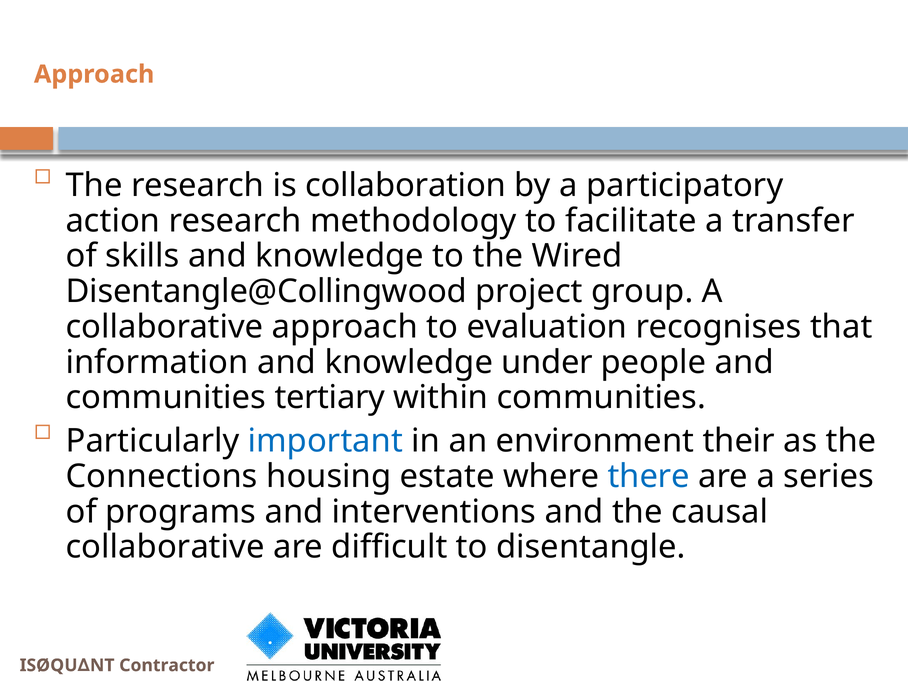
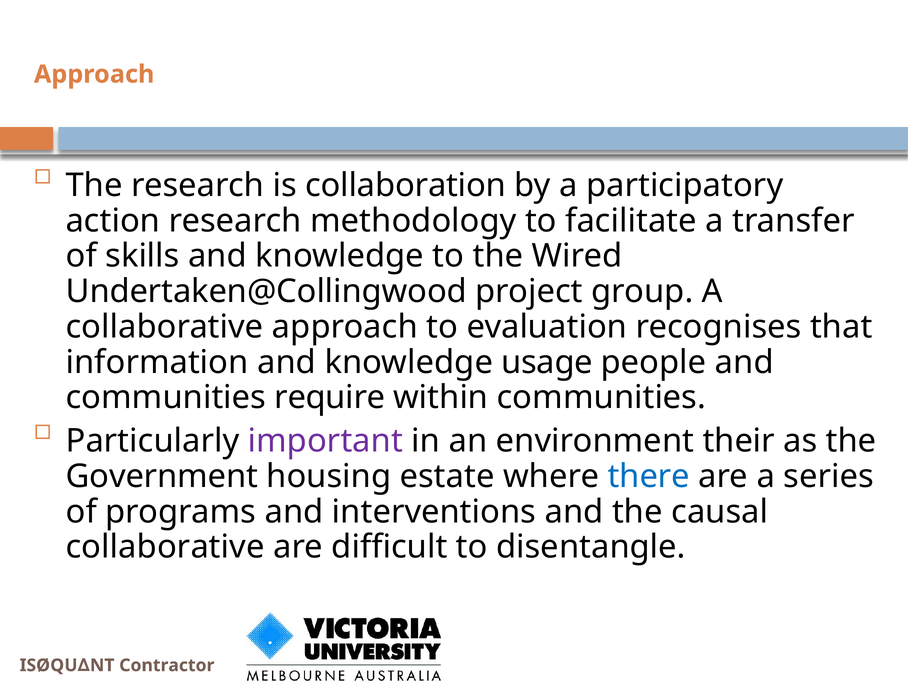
Disentangle@Collingwood: Disentangle@Collingwood -> Undertaken@Collingwood (266, 292)
under: under -> usage (547, 362)
tertiary: tertiary -> require (330, 398)
important colour: blue -> purple (325, 441)
Connections: Connections -> Government (162, 476)
